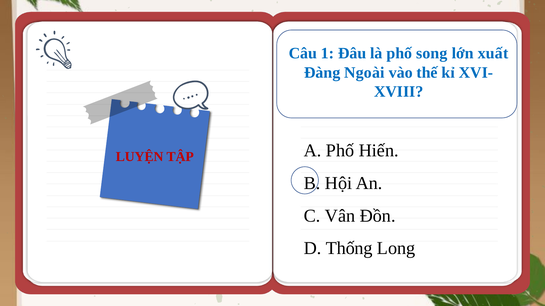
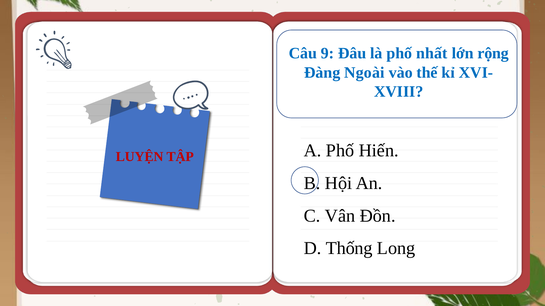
1: 1 -> 9 (328, 53)
song: song -> nhất (432, 53)
xuất: xuất -> rộng (493, 53)
